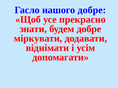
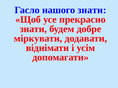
нашого добре: добре -> знати (92, 10)
